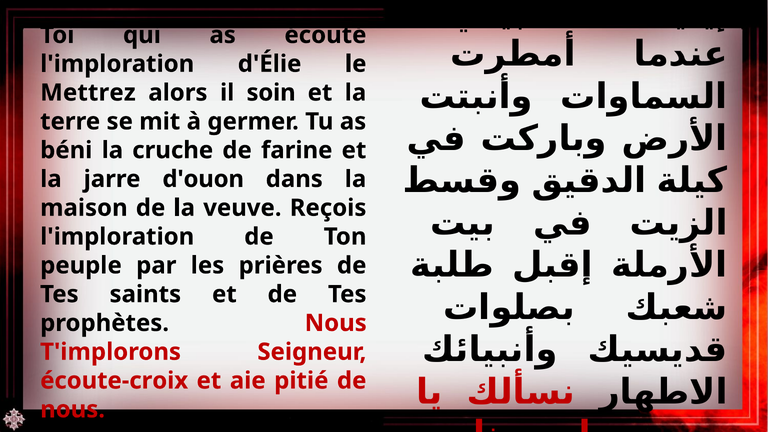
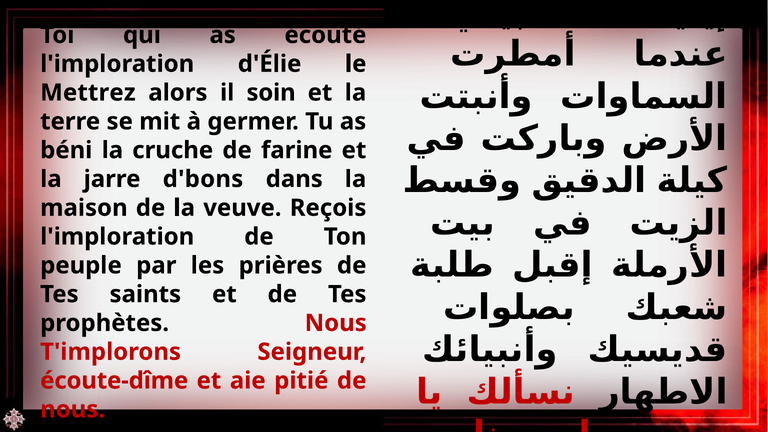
d'ouon: d'ouon -> d'bons (203, 179)
écoute-croix: écoute-croix -> écoute-dîme (114, 381)
